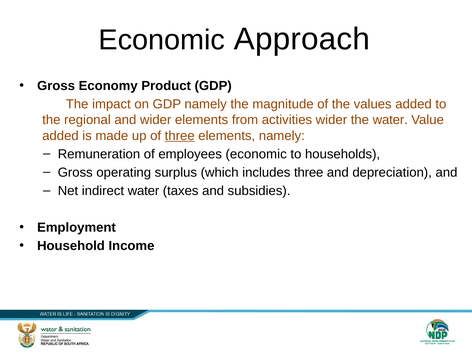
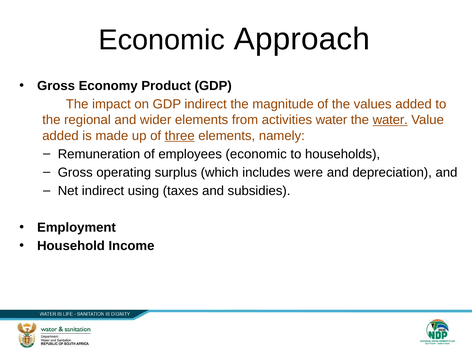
GDP namely: namely -> indirect (206, 104)
activities wider: wider -> water (332, 120)
water underline: none -> present (390, 120)
includes three: three -> were (309, 172)
indirect water: water -> using (143, 191)
